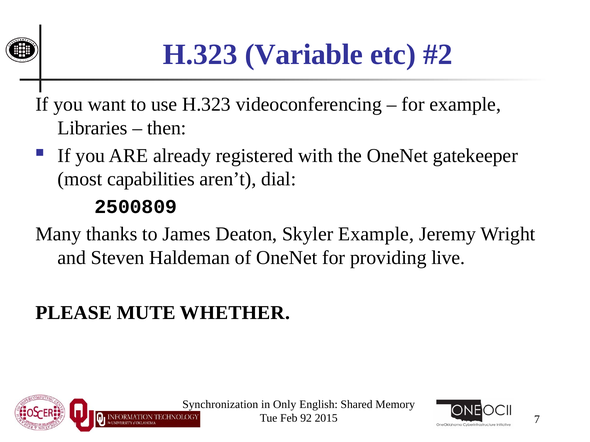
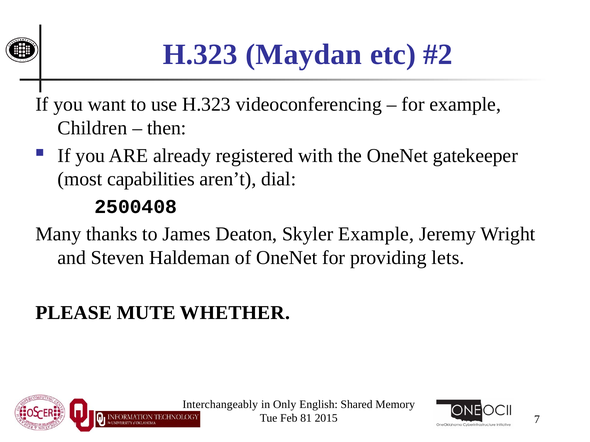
Variable: Variable -> Maydan (304, 55)
Libraries: Libraries -> Children (92, 128)
2500809: 2500809 -> 2500408 (136, 207)
live: live -> lets (448, 258)
Synchronization: Synchronization -> Interchangeably (220, 405)
92: 92 -> 81 (306, 419)
